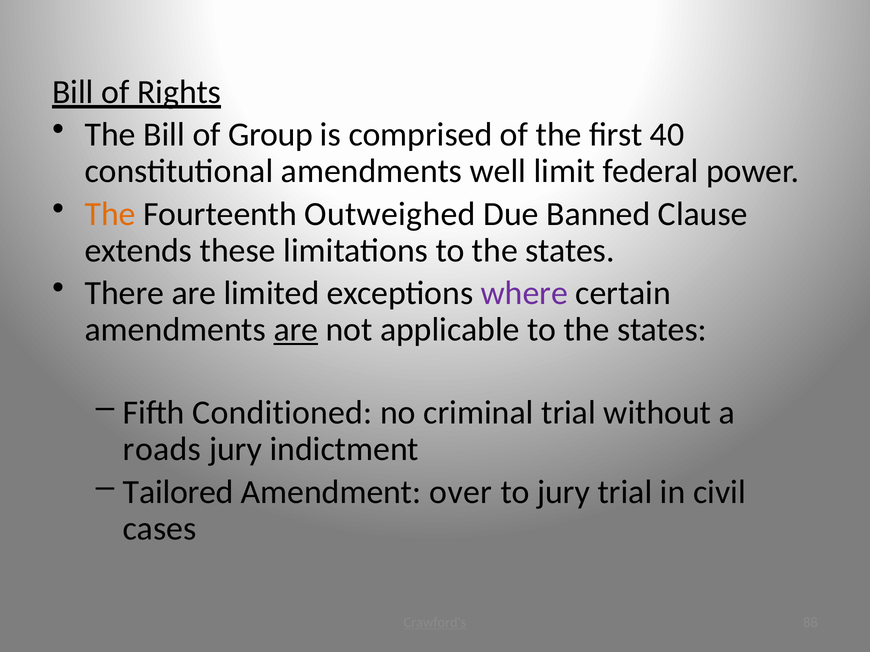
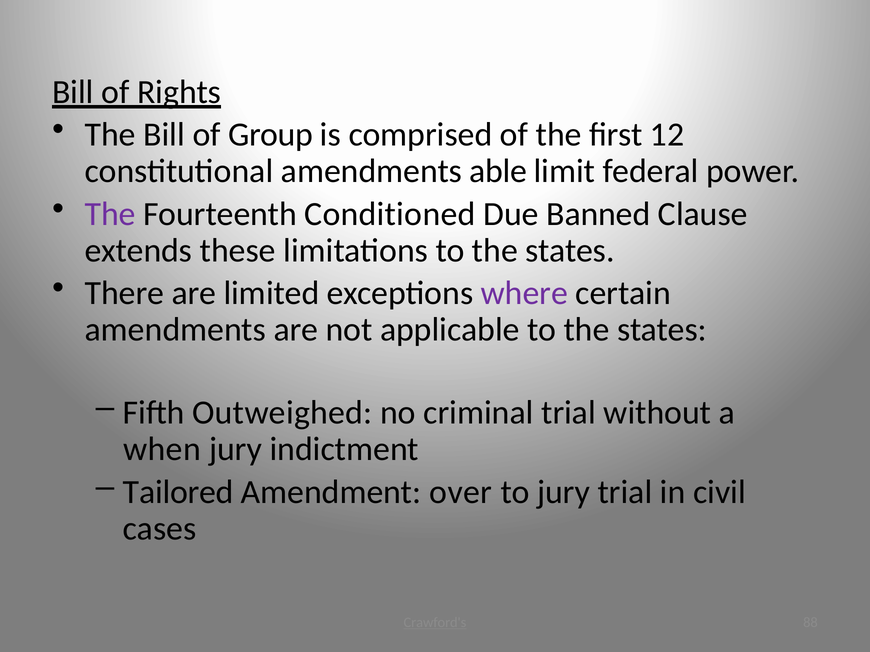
40: 40 -> 12 (667, 135)
well: well -> able (498, 171)
The colour: orange -> purple (110, 214)
Outweighed: Outweighed -> Conditioned (390, 214)
are underline: present -> none (296, 330)
Conditioned: Conditioned -> Outweighed (282, 413)
roads: roads -> when (162, 450)
